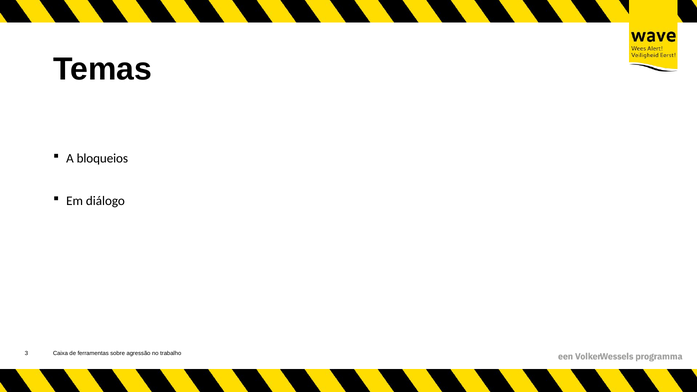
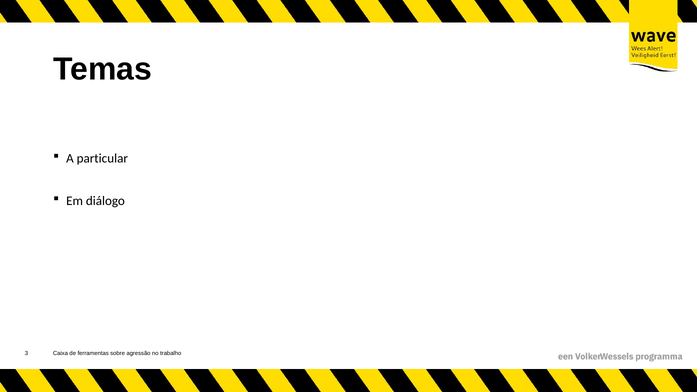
bloqueios: bloqueios -> particular (102, 158)
